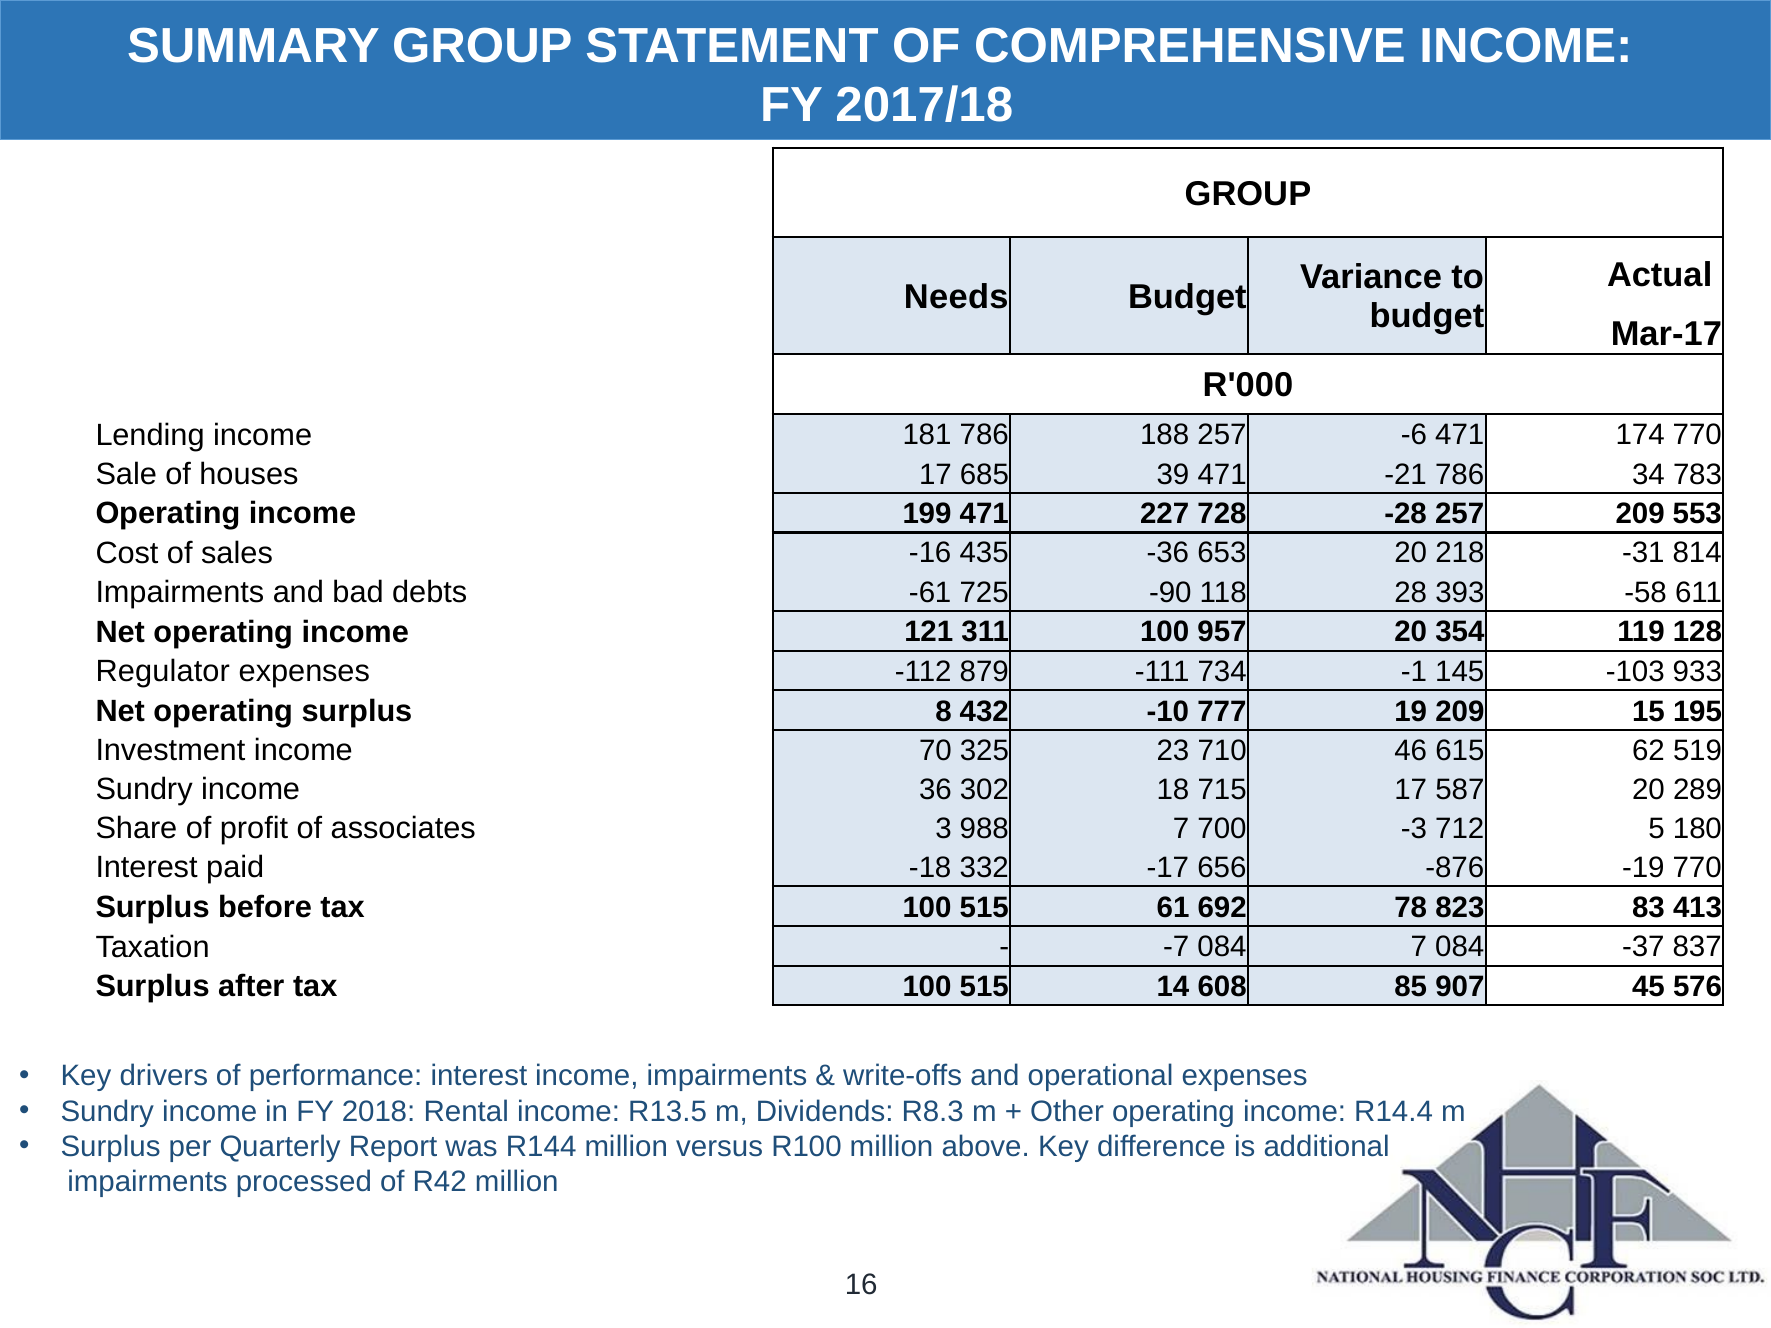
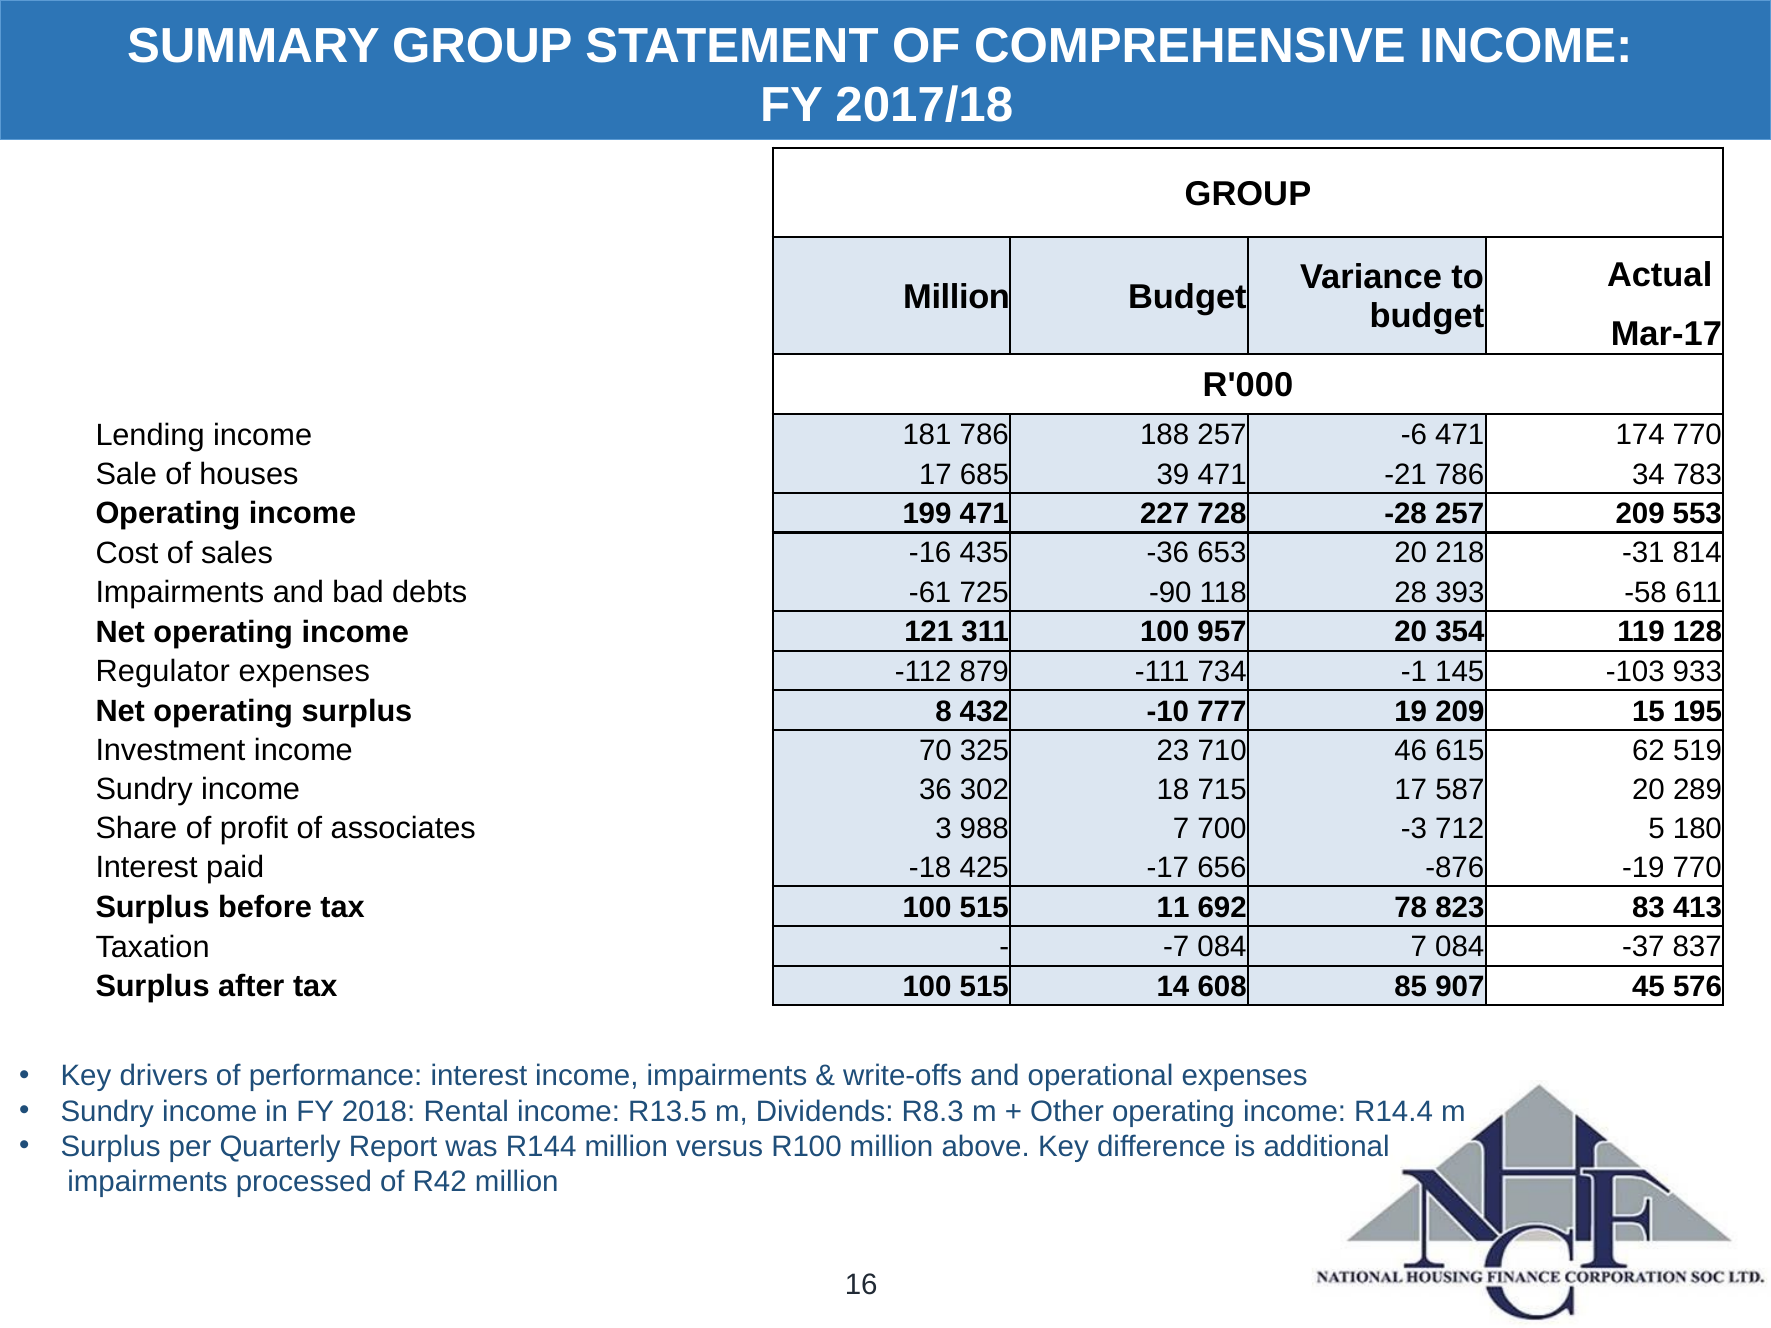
Needs: Needs -> Million (957, 297)
332: 332 -> 425 (984, 868)
61: 61 -> 11 (1173, 908)
